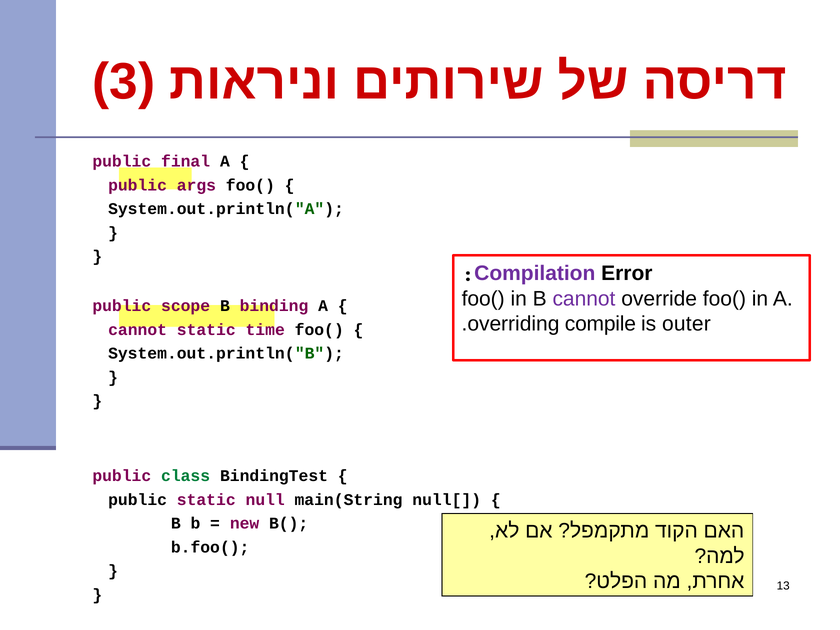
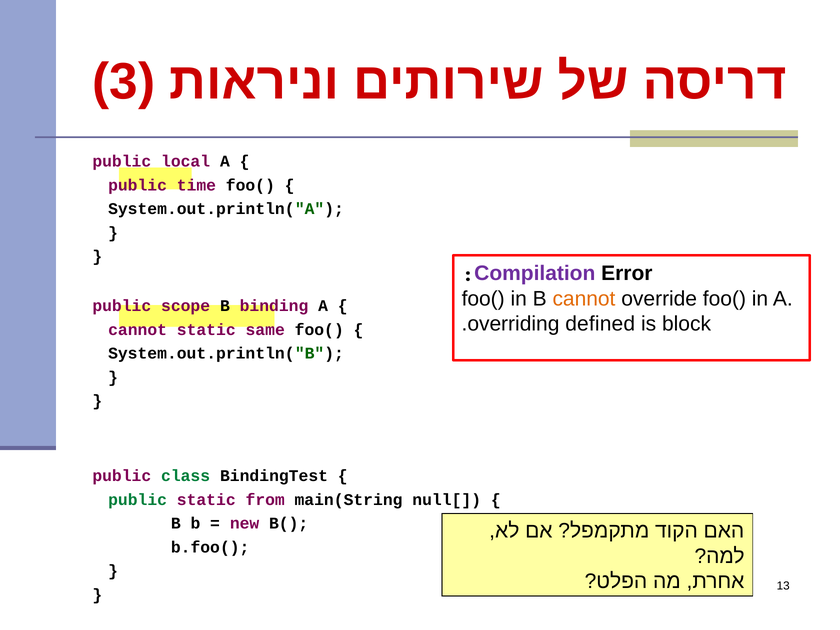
final: final -> local (186, 162)
args: args -> time (196, 185)
cannot colour: purple -> orange (584, 299)
compile: compile -> defined (600, 324)
outer: outer -> block (687, 324)
time: time -> same (265, 330)
public colour: black -> green (138, 500)
null: null -> from (265, 500)
